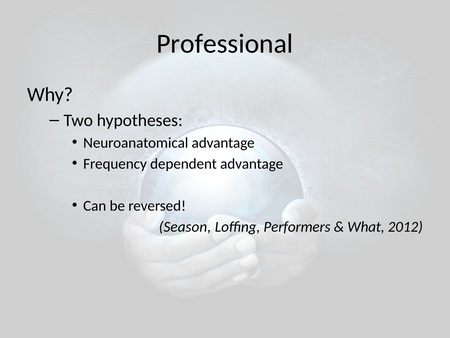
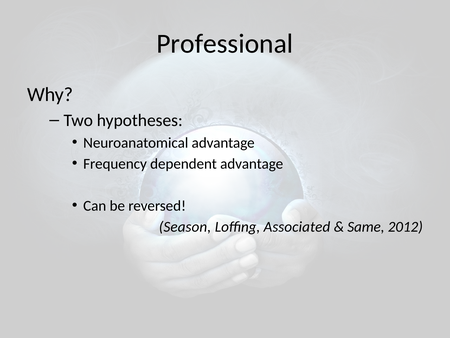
Performers: Performers -> Associated (297, 227)
What: What -> Same (366, 227)
